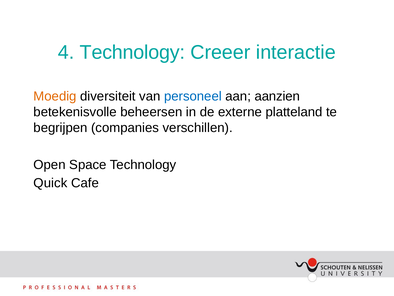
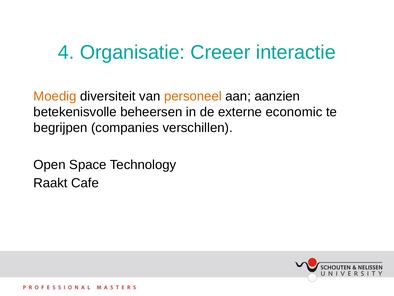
4 Technology: Technology -> Organisatie (132, 52)
personeel colour: blue -> orange (193, 96)
platteland: platteland -> economic (294, 112)
Quick: Quick -> Raakt (51, 183)
